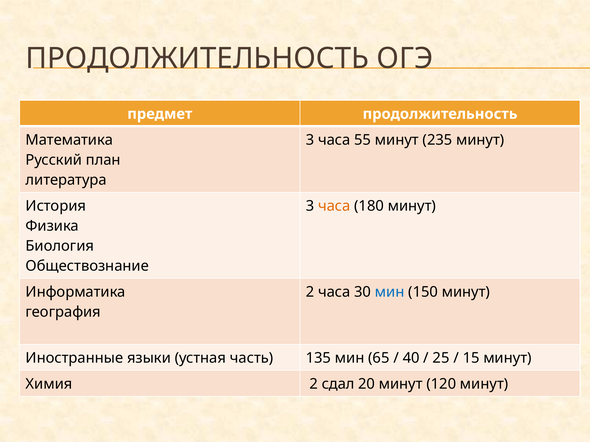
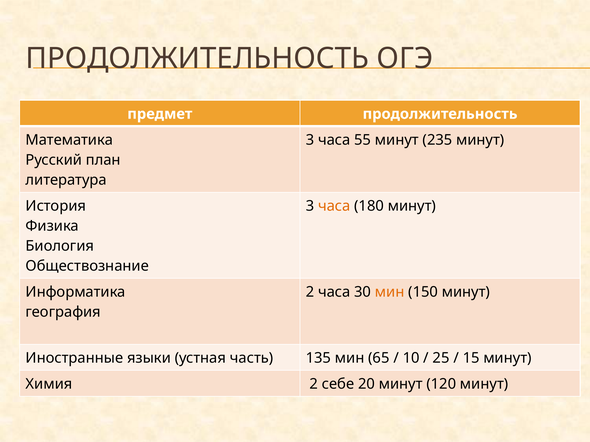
мин colour: blue -> orange (390, 292)
40: 40 -> 10 (411, 359)
сдал: сдал -> себе (338, 385)
